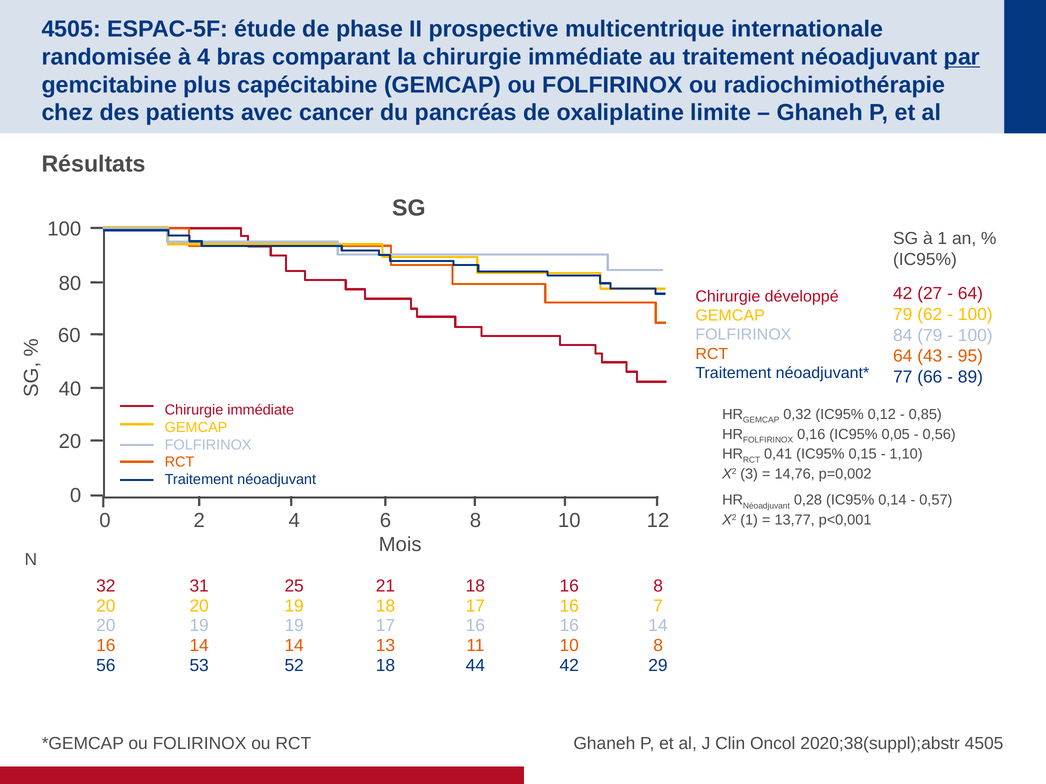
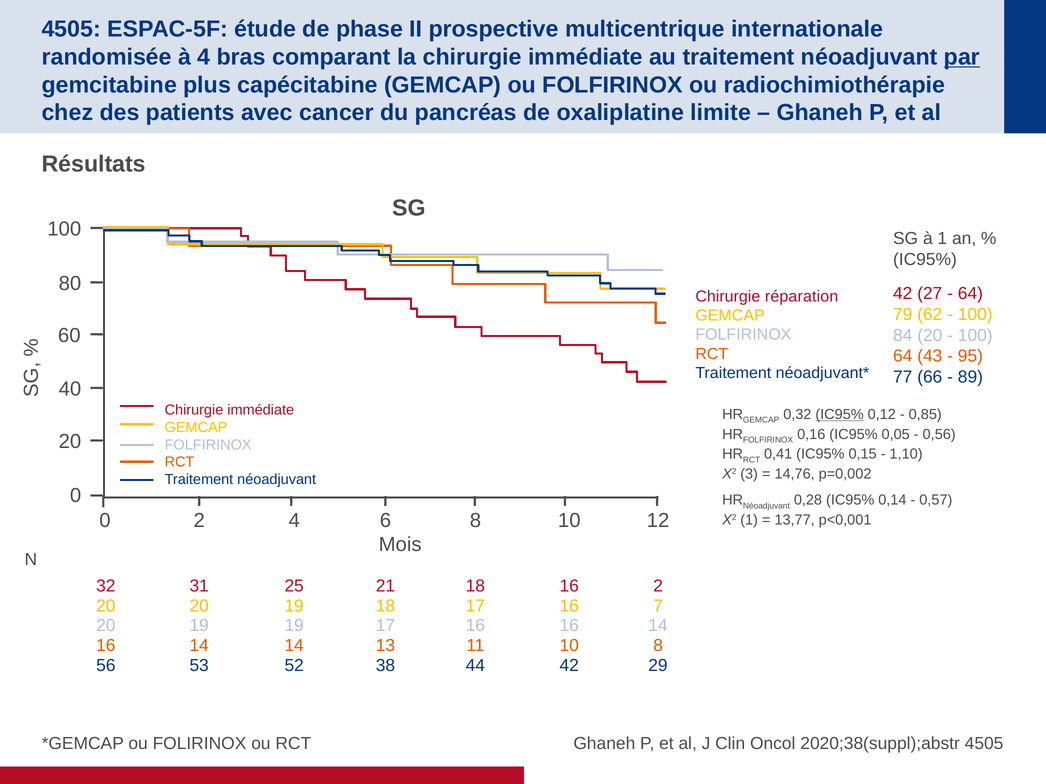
développé: développé -> réparation (802, 297)
84 79: 79 -> 20 (930, 335)
IC95% underline: none -> present (840, 415)
16 8: 8 -> 2 (658, 586)
52 18: 18 -> 38 (386, 666)
